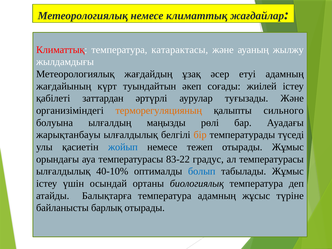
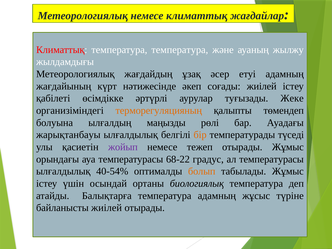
температура катарактасы: катарактасы -> температура (180, 50)
туындайтын: туындайтын -> нәтижесінде (150, 86)
заттардан: заттардан -> өсімдікке (103, 98)
туғызады Және: Және -> Жеке (292, 98)
сильного: сильного -> төмендеп (284, 111)
жойып colour: blue -> purple (123, 147)
83-22: 83-22 -> 68-22 (178, 159)
40-10%: 40-10% -> 40-54% (112, 171)
болып colour: blue -> orange (202, 171)
байланысты барлық: барлық -> жиілей (107, 208)
